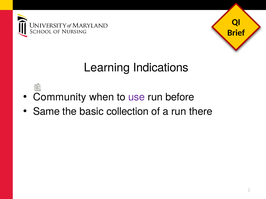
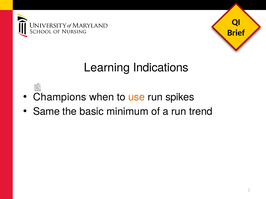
Community: Community -> Champions (60, 97)
use colour: purple -> orange (137, 97)
before: before -> spikes (180, 97)
collection: collection -> minimum (127, 112)
there: there -> trend (201, 112)
